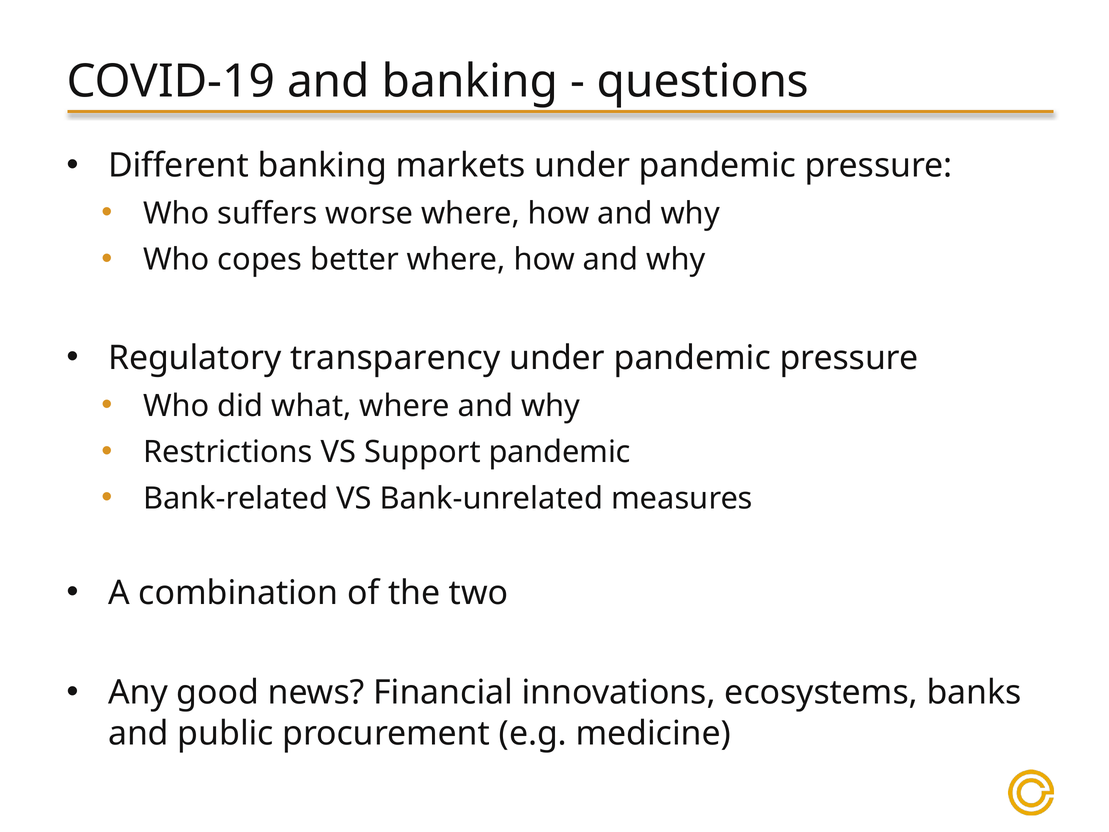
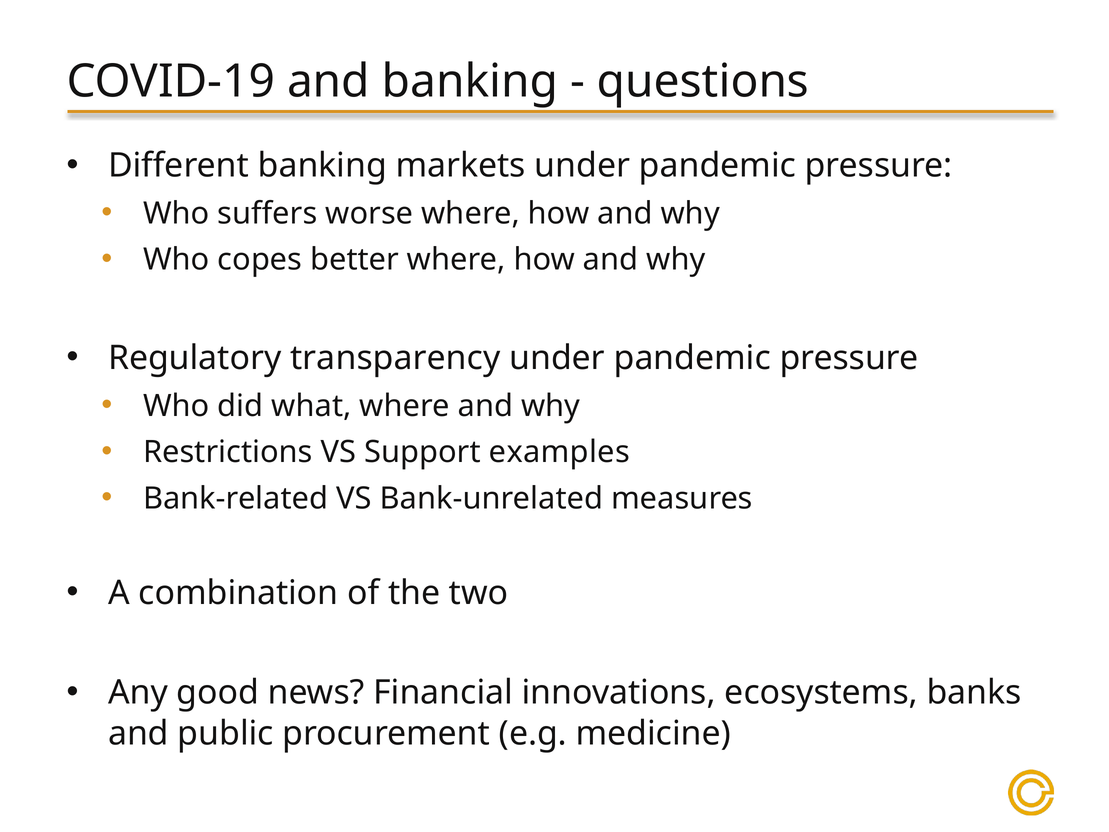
Support pandemic: pandemic -> examples (559, 452)
